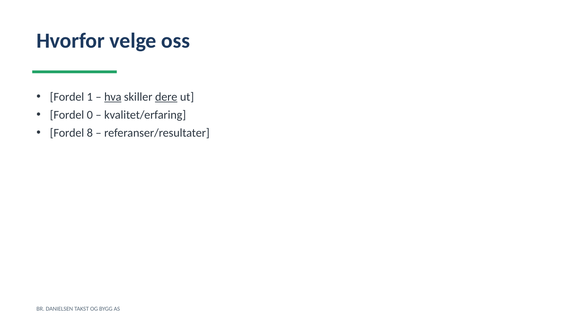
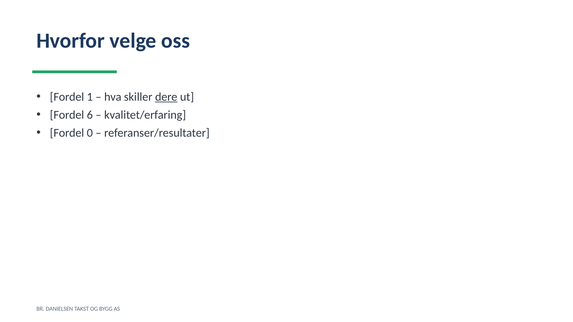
hva underline: present -> none (113, 97)
0: 0 -> 6 (90, 115)
8: 8 -> 0 (90, 133)
